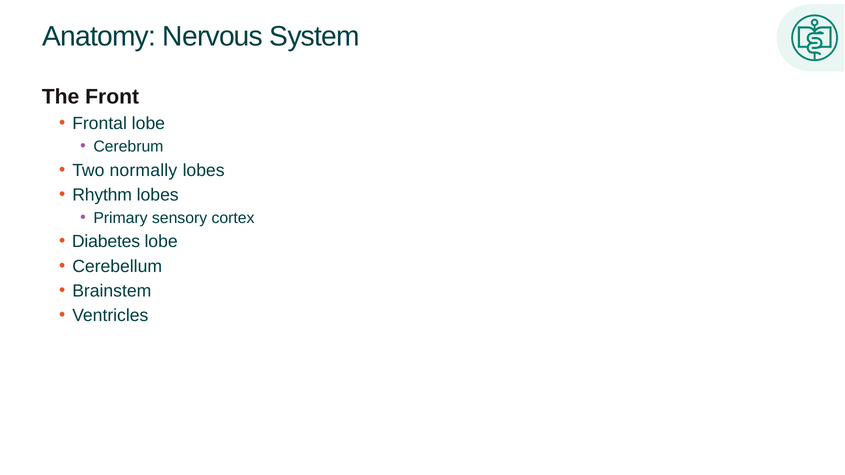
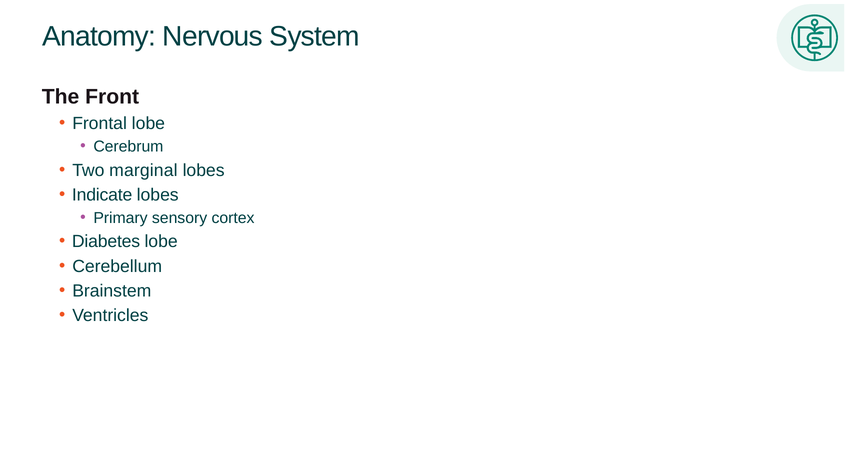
normally: normally -> marginal (143, 170)
Rhythm: Rhythm -> Indicate (102, 195)
